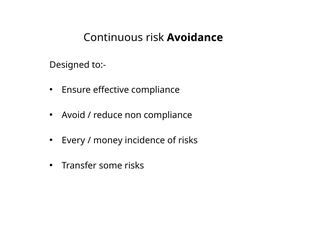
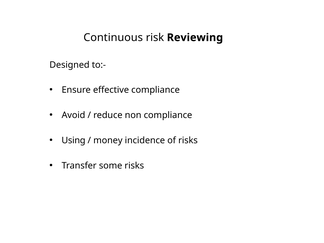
Avoidance: Avoidance -> Reviewing (195, 38)
Every: Every -> Using (73, 140)
